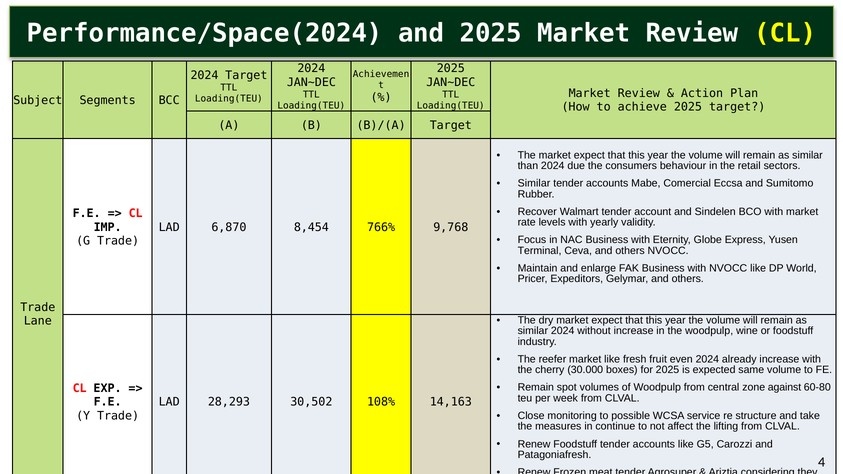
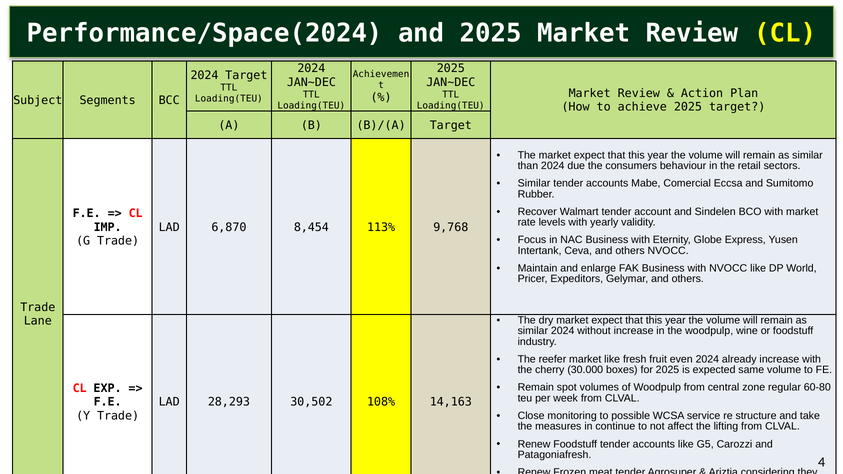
766%: 766% -> 113% (381, 227)
Terminal: Terminal -> Intertank (540, 251)
zone against: against -> regular (784, 388)
